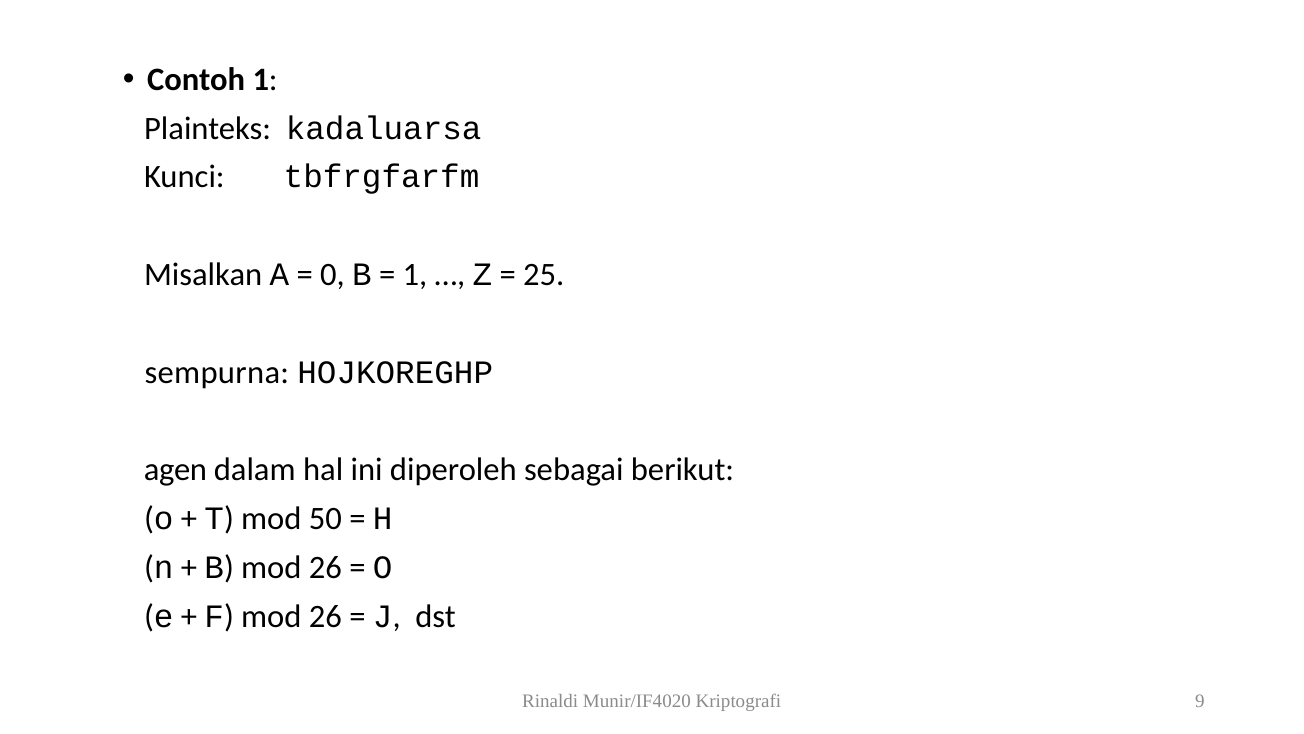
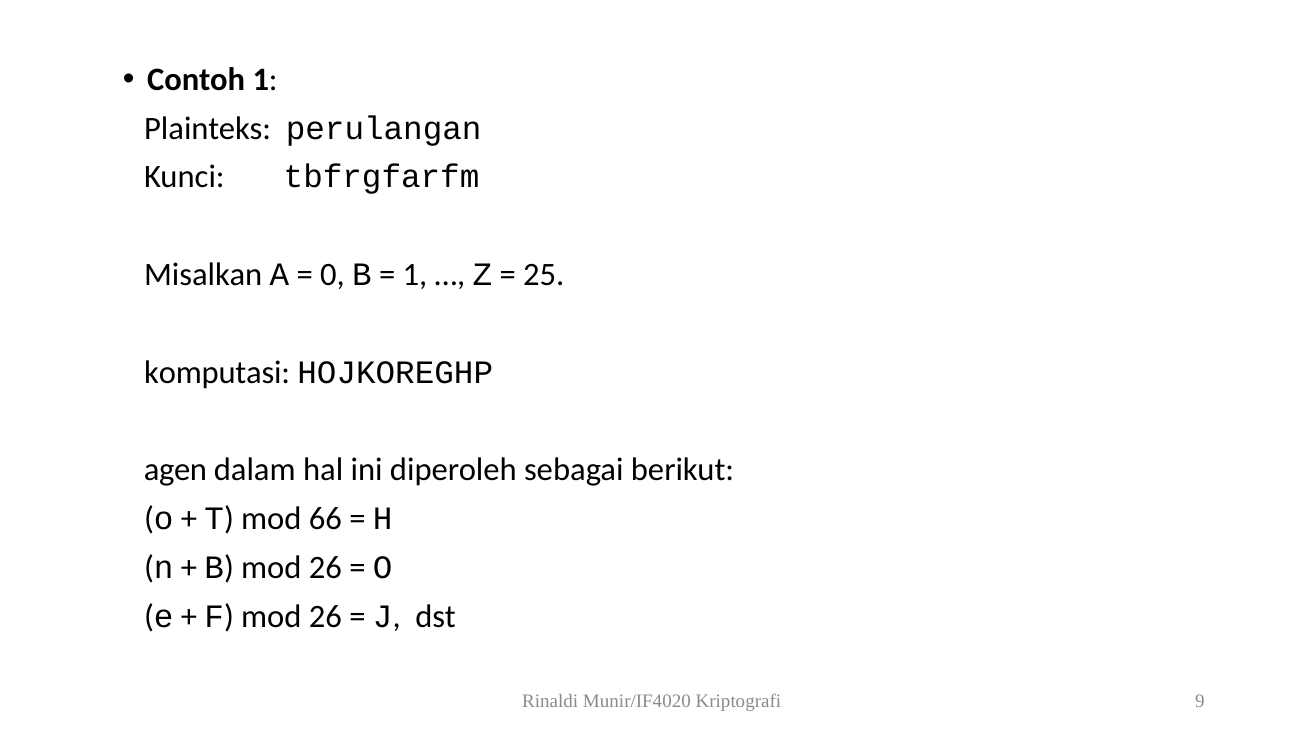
kadaluarsa: kadaluarsa -> perulangan (384, 128)
sempurna: sempurna -> komputasi (217, 372)
50: 50 -> 66 (325, 518)
